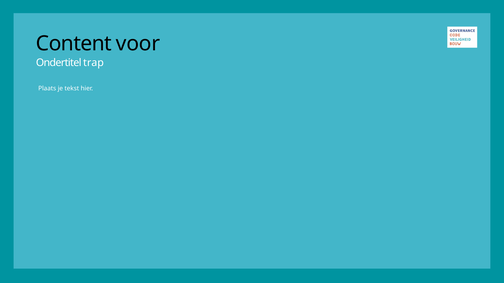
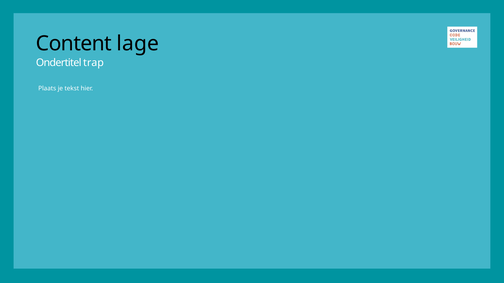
voor: voor -> lage (138, 44)
